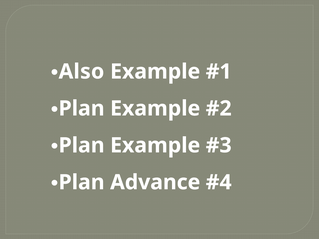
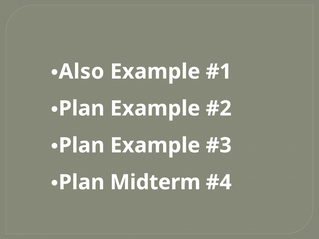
Advance: Advance -> Midterm (155, 182)
